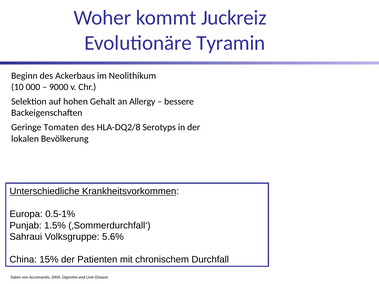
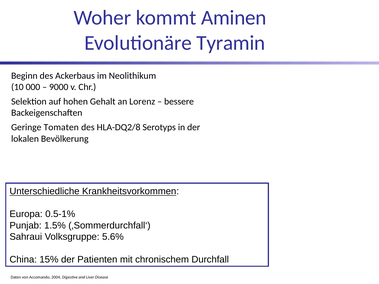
Juckreiz: Juckreiz -> Aminen (234, 18)
Allergy: Allergy -> Lorenz (142, 102)
